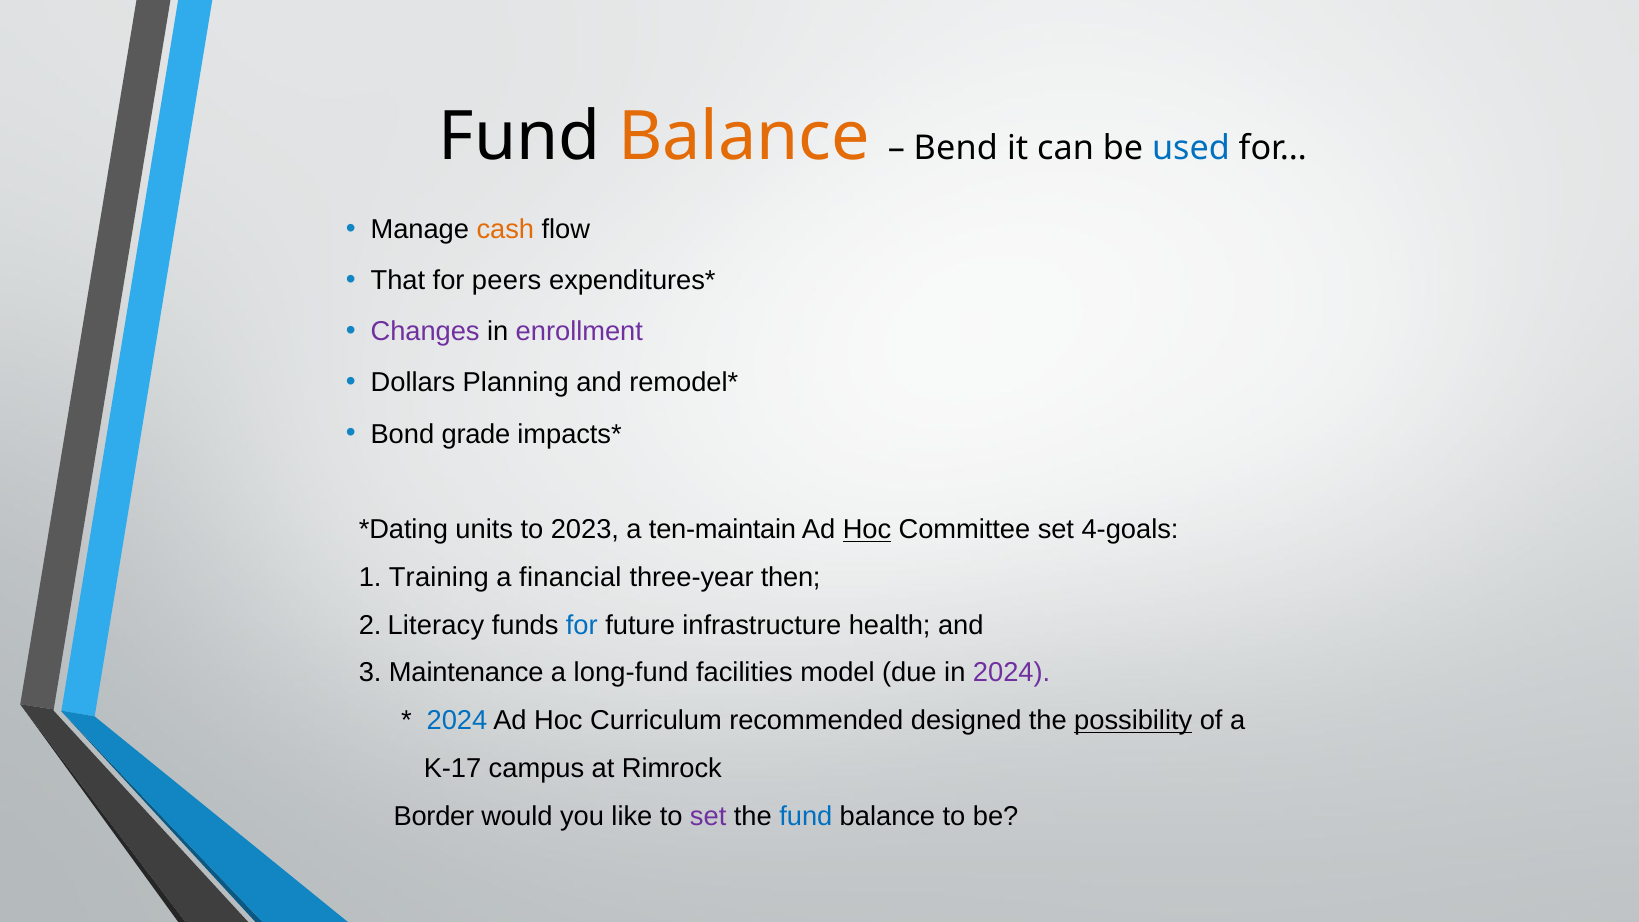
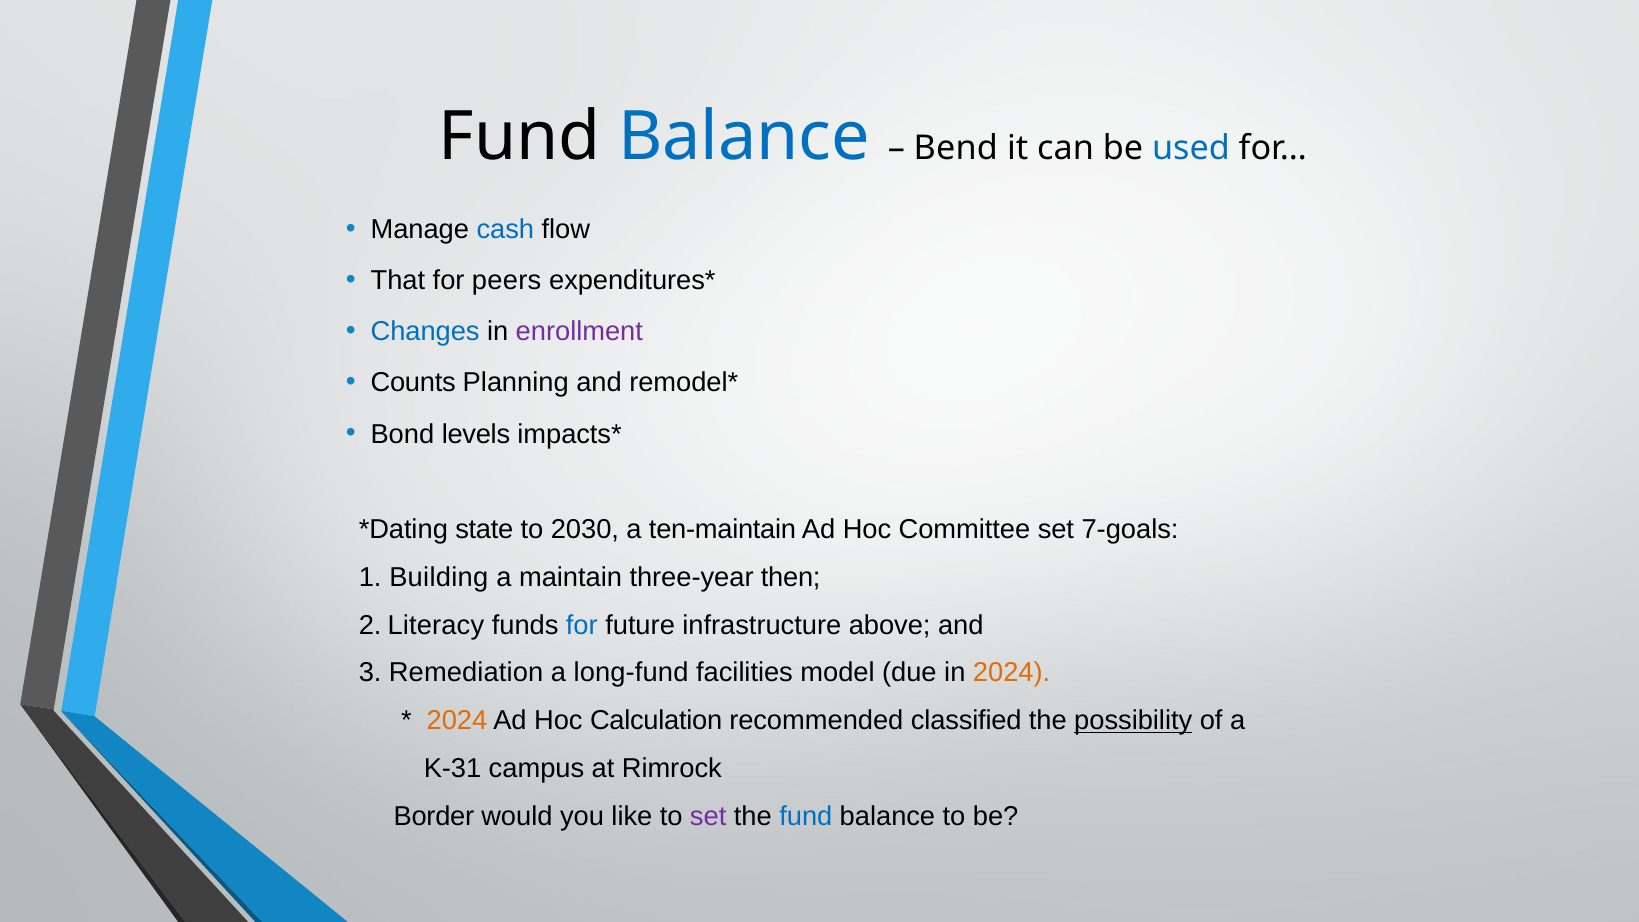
Balance colour: orange -> blue (744, 136)
cash colour: orange -> blue (505, 229)
Changes colour: purple -> blue (425, 332)
Dollars: Dollars -> Counts (413, 383)
grade: grade -> levels (476, 434)
units: units -> state (484, 530)
2023: 2023 -> 2030 (585, 530)
Hoc underline: present -> none (867, 530)
4-goals: 4-goals -> 7-goals (1130, 530)
Training: Training -> Building (439, 577)
financial: financial -> maintain (571, 577)
health: health -> above (890, 625)
Maintenance: Maintenance -> Remediation (466, 673)
2024 colour: purple -> orange (1012, 673)
2024 colour: blue -> orange (457, 721)
Curriculum: Curriculum -> Calculation (656, 721)
designed: designed -> classified (966, 721)
K-17: K-17 -> K-31 (453, 768)
